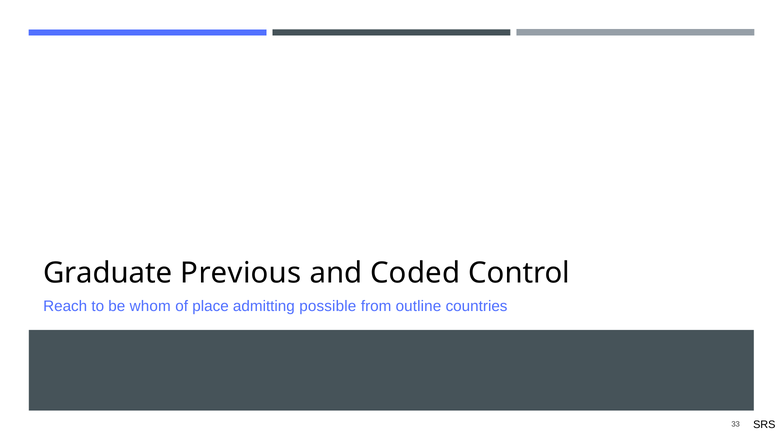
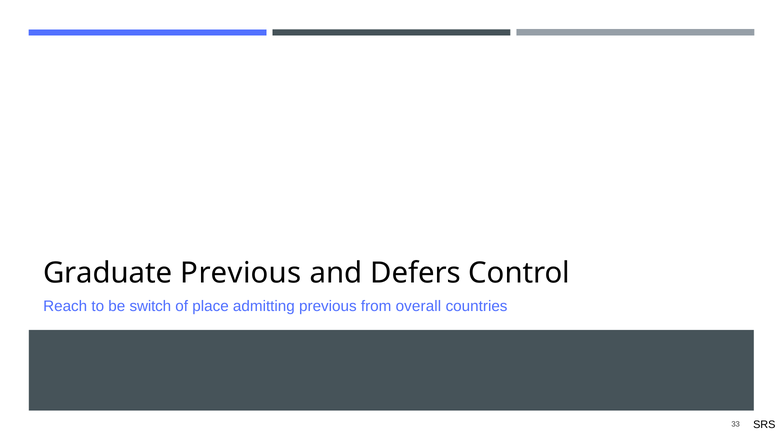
Coded: Coded -> Defers (415, 273)
whom: whom -> switch (150, 307)
admitting possible: possible -> previous (328, 307)
outline: outline -> overall (418, 307)
